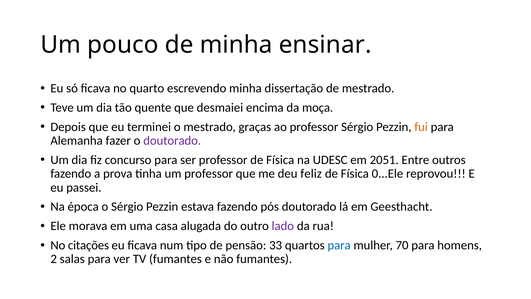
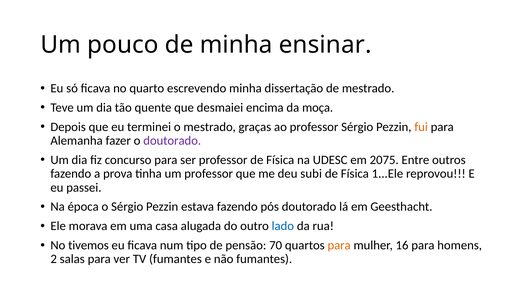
2051: 2051 -> 2075 (384, 160)
feliz: feliz -> subi (311, 174)
0...Ele: 0...Ele -> 1...Ele (387, 174)
lado colour: purple -> blue (283, 226)
citações: citações -> tivemos (88, 245)
33: 33 -> 70 (276, 245)
para colour: blue -> orange (339, 245)
70: 70 -> 16 (402, 245)
